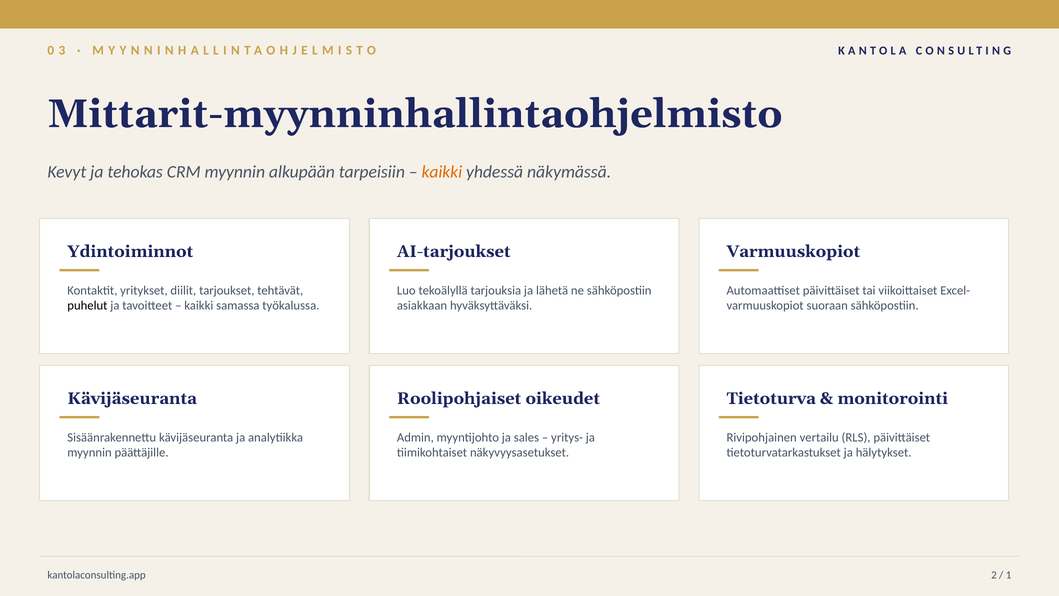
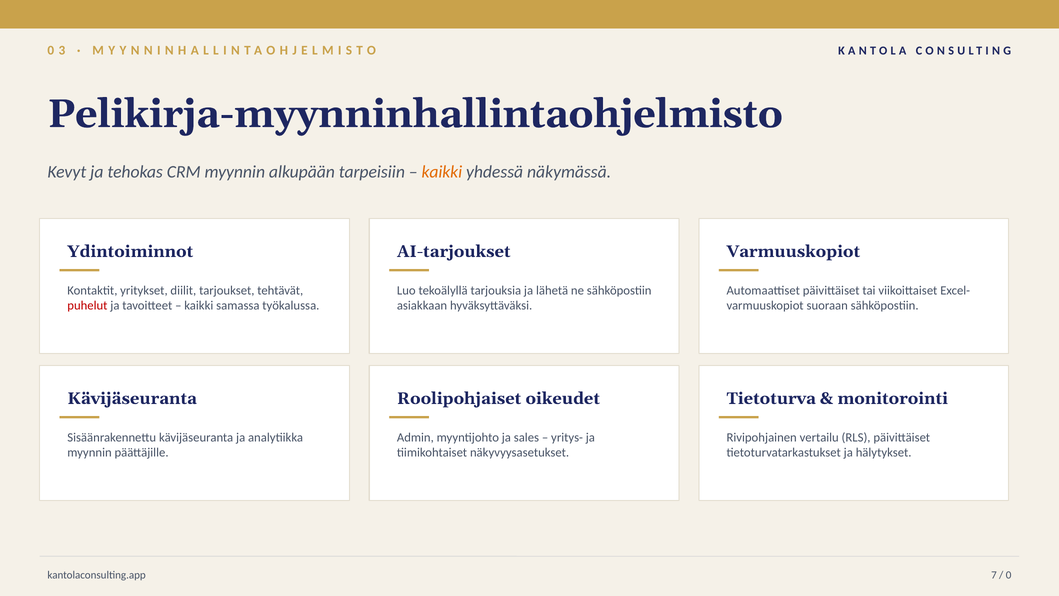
Mittarit-myynninhallintaohjelmisto: Mittarit-myynninhallintaohjelmisto -> Pelikirja-myynninhallintaohjelmisto (415, 114)
puhelut colour: black -> red (87, 306)
2: 2 -> 7 (994, 575)
1: 1 -> 0 (1009, 575)
